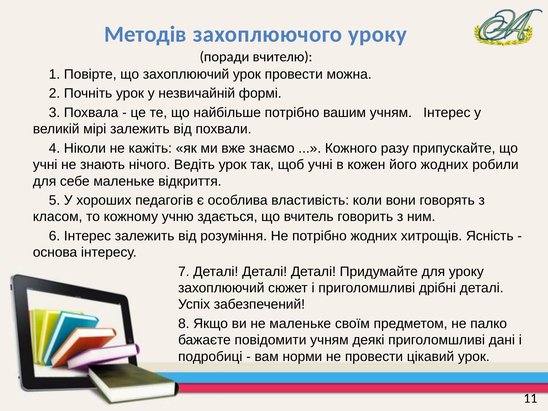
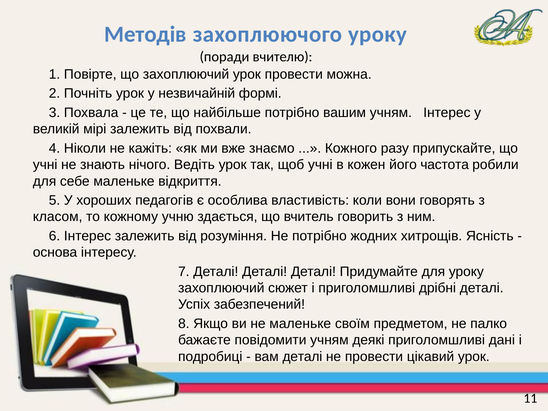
його жодних: жодних -> частота (445, 165)
вам норми: норми -> деталі (302, 357)
